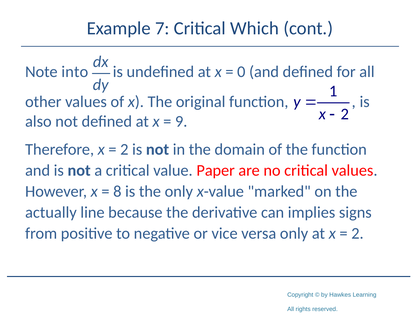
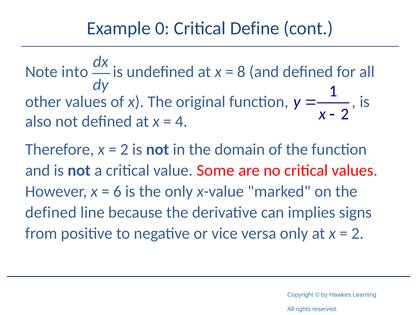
7: 7 -> 0 (162, 28)
Which: Which -> Define (255, 28)
0: 0 -> 8 (241, 72)
9: 9 -> 4 (181, 122)
Paper: Paper -> Some (216, 171)
8: 8 -> 6 (117, 192)
actually: actually -> defined (51, 213)
